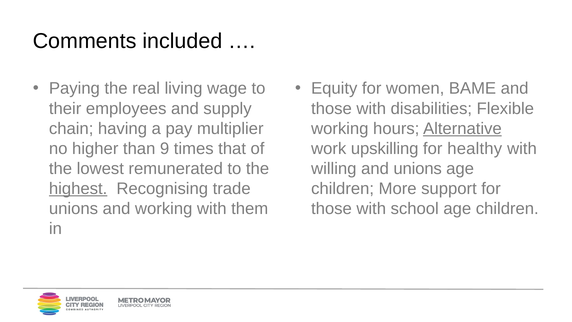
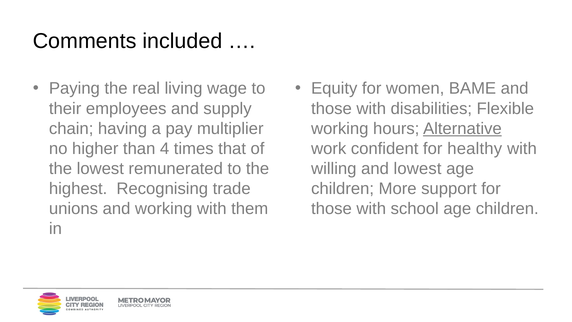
9: 9 -> 4 (165, 148)
upskilling: upskilling -> confident (385, 148)
and unions: unions -> lowest (417, 169)
highest underline: present -> none (78, 189)
